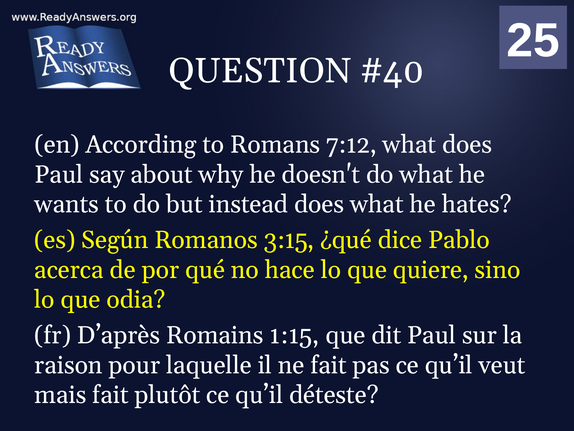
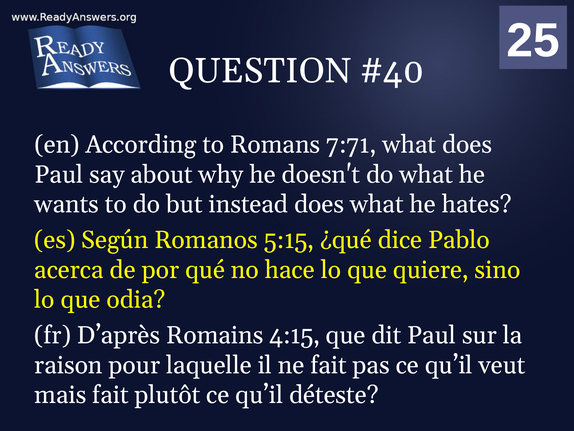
7:12: 7:12 -> 7:71 (351, 145)
3:15: 3:15 -> 5:15 (289, 240)
1:15: 1:15 -> 4:15 (295, 335)
